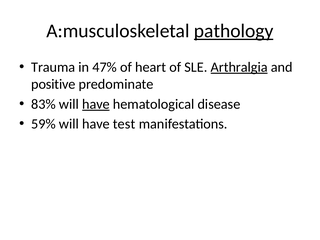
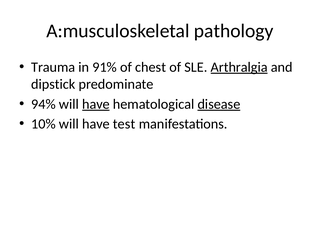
pathology underline: present -> none (234, 31)
47%: 47% -> 91% (105, 67)
heart: heart -> chest (151, 67)
positive: positive -> dipstick (53, 84)
83%: 83% -> 94% (43, 104)
disease underline: none -> present (219, 104)
59%: 59% -> 10% (43, 124)
